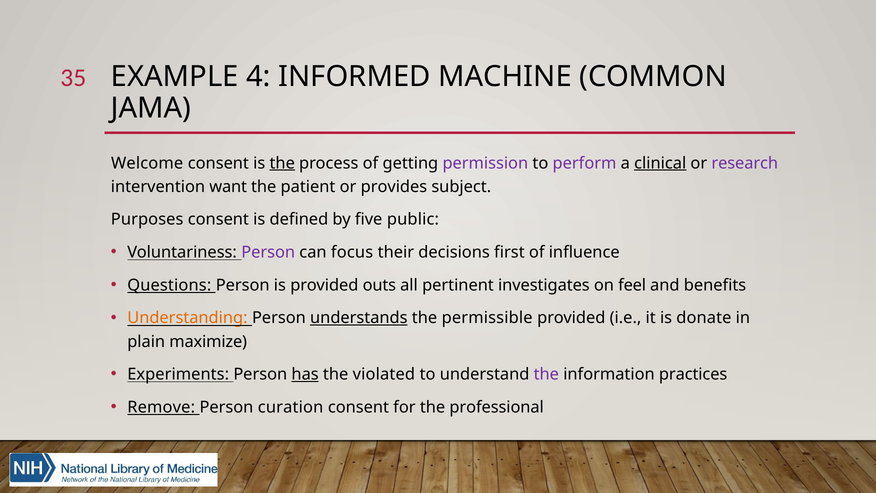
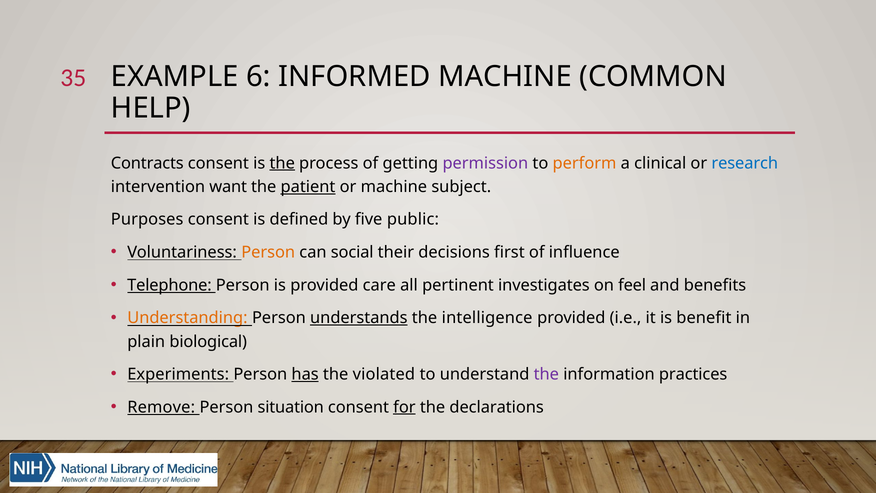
4: 4 -> 6 (258, 77)
JAMA: JAMA -> HELP (151, 108)
Welcome: Welcome -> Contracts (147, 163)
perform colour: purple -> orange (585, 163)
clinical underline: present -> none (660, 163)
research colour: purple -> blue (745, 163)
patient underline: none -> present (308, 187)
or provides: provides -> machine (394, 187)
Person colour: purple -> orange (268, 252)
focus: focus -> social (352, 252)
Questions: Questions -> Telephone (169, 285)
outs: outs -> care (379, 285)
permissible: permissible -> intelligence (487, 318)
donate: donate -> benefit (704, 318)
maximize: maximize -> biological (208, 341)
curation: curation -> situation (291, 407)
for underline: none -> present (404, 407)
professional: professional -> declarations (497, 407)
